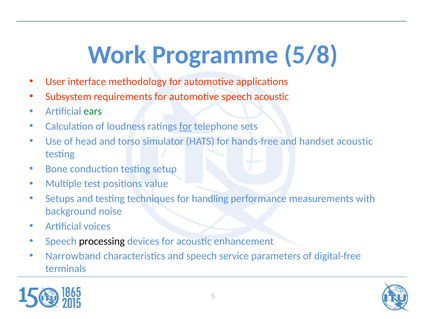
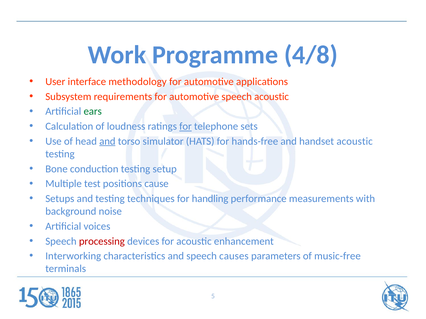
5/8: 5/8 -> 4/8 (311, 55)
and underline: none -> present (107, 141)
value: value -> cause (157, 184)
processing colour: black -> red (102, 242)
Narrowband: Narrowband -> Interworking (73, 256)
service: service -> causes (234, 256)
digital-free: digital-free -> music-free (337, 256)
